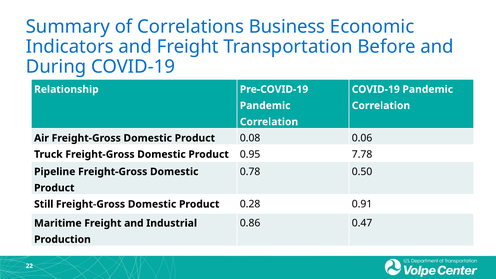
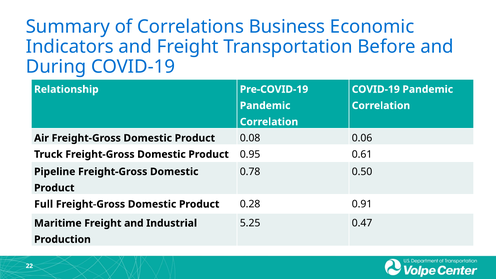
7.78: 7.78 -> 0.61 (362, 154)
Still: Still -> Full (44, 204)
0.86: 0.86 -> 5.25 (250, 223)
